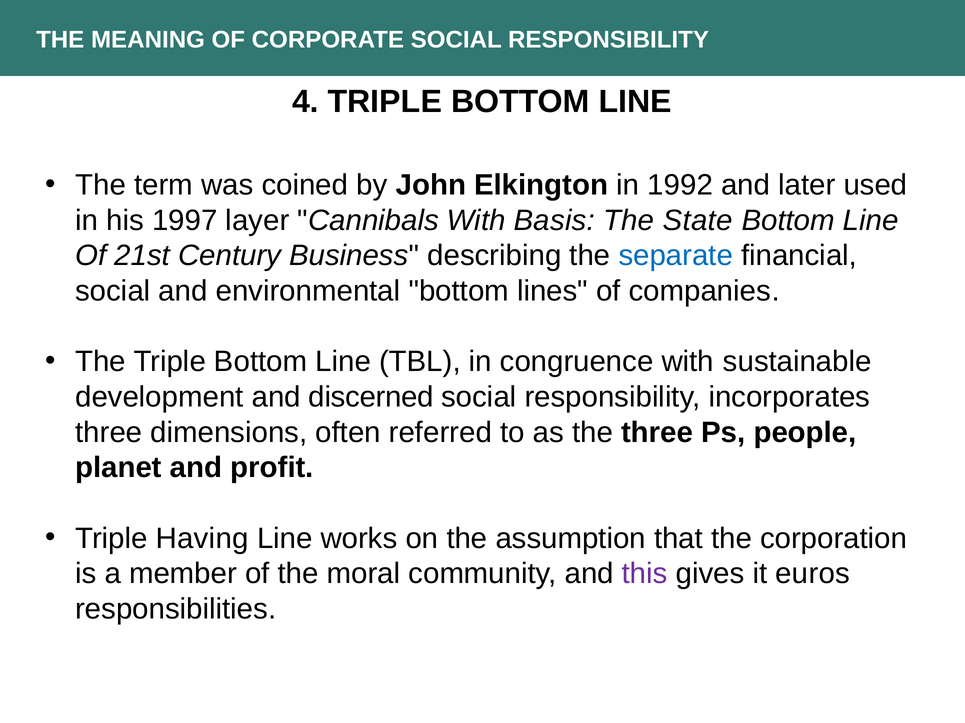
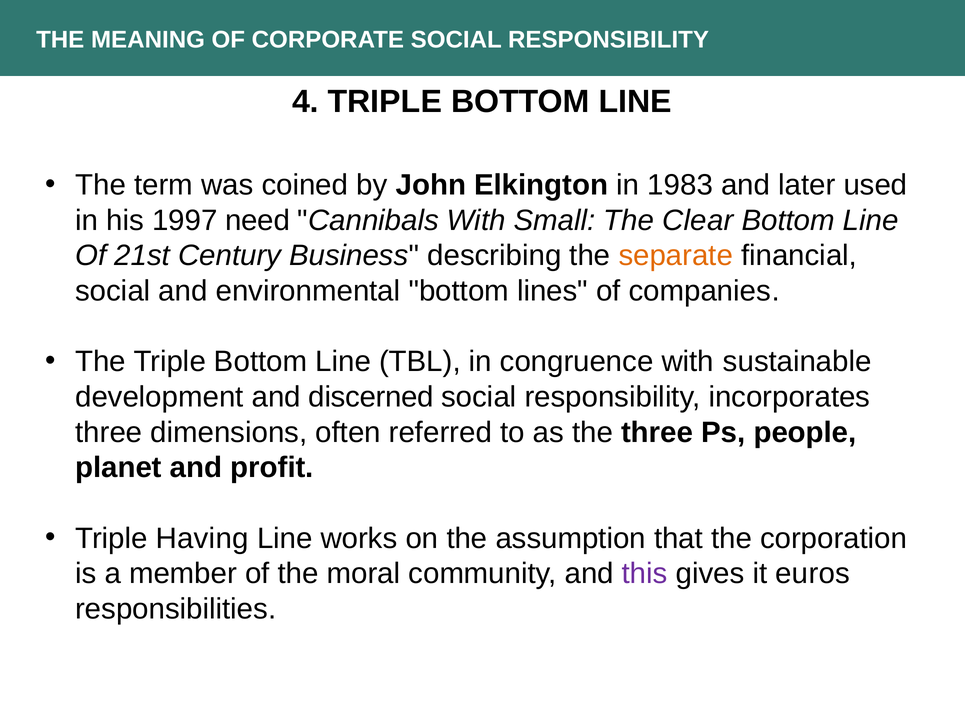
1992: 1992 -> 1983 (680, 185)
layer: layer -> need (258, 221)
Basis: Basis -> Small (554, 221)
State: State -> Clear (698, 221)
separate colour: blue -> orange (676, 256)
